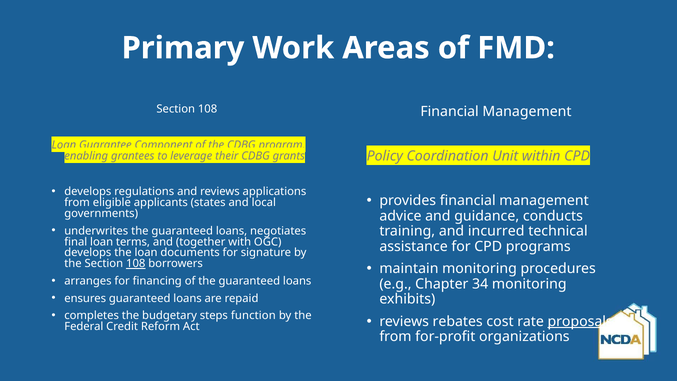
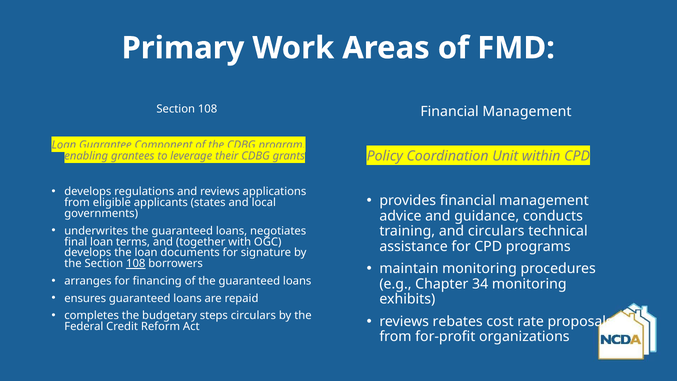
and incurred: incurred -> circulars (496, 231)
steps function: function -> circulars (253, 315)
proposals underline: present -> none (580, 321)
